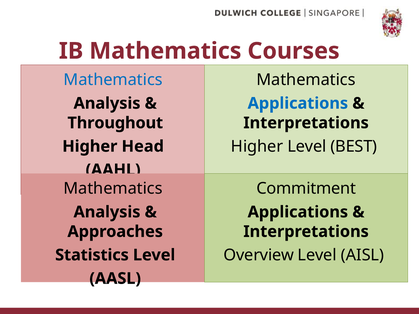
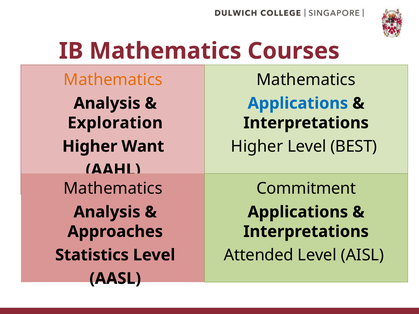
Mathematics colour: blue -> orange (113, 80)
Throughout: Throughout -> Exploration (115, 123)
Head: Head -> Want (143, 146)
Overview: Overview -> Attended (259, 255)
